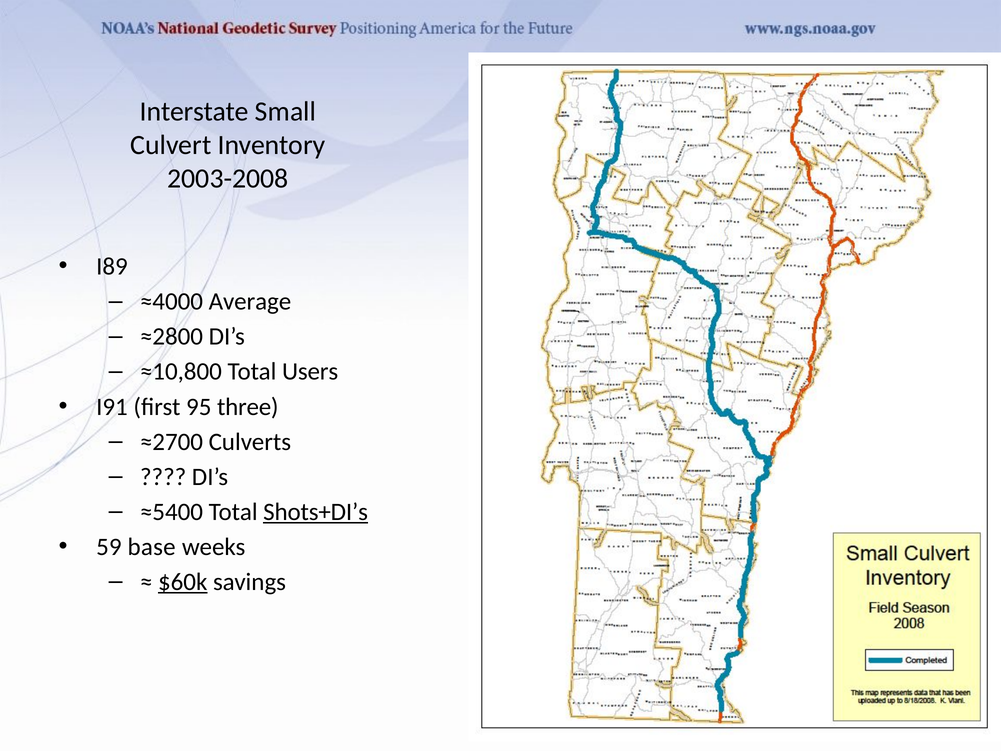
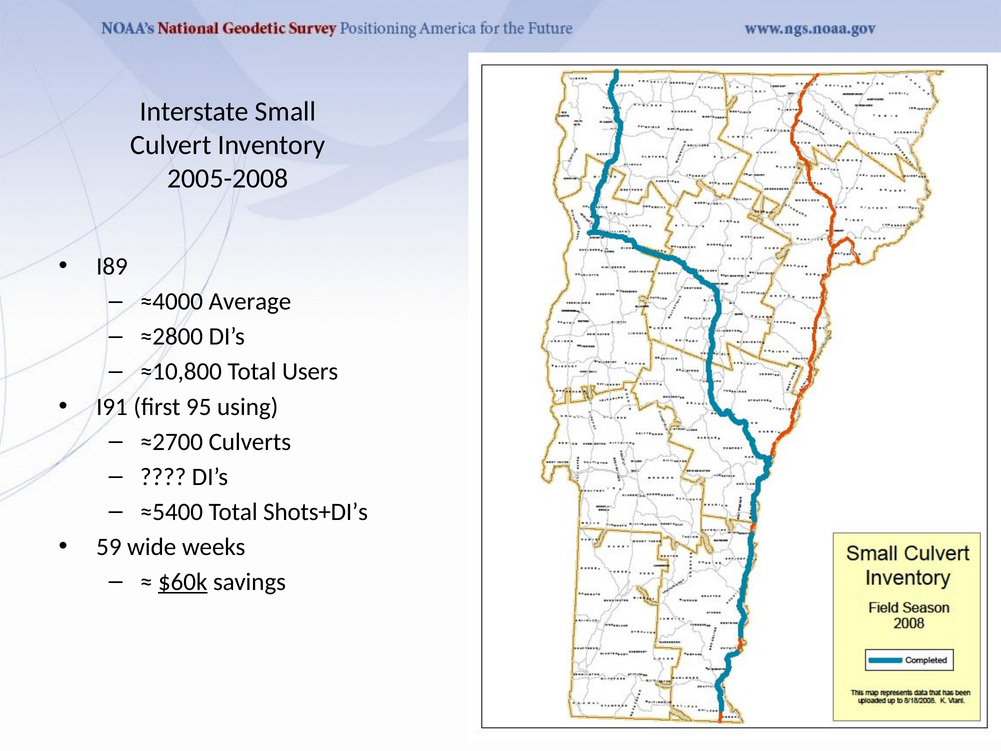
2003-2008: 2003-2008 -> 2005-2008 (228, 178)
three: three -> using (248, 407)
Shots+DI’s underline: present -> none (316, 512)
base: base -> wide (152, 547)
